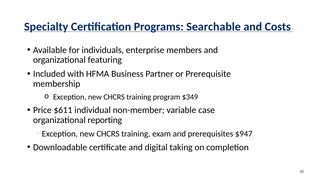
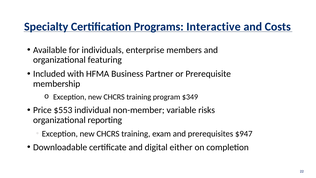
Searchable: Searchable -> Interactive (213, 27)
$611: $611 -> $553 (63, 110)
case: case -> risks (207, 110)
taking: taking -> either (181, 147)
